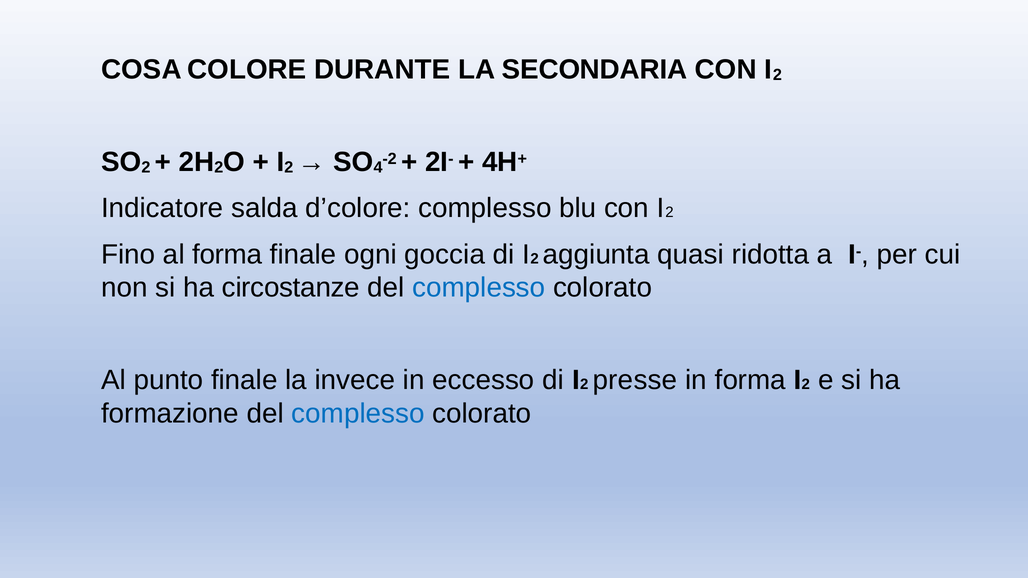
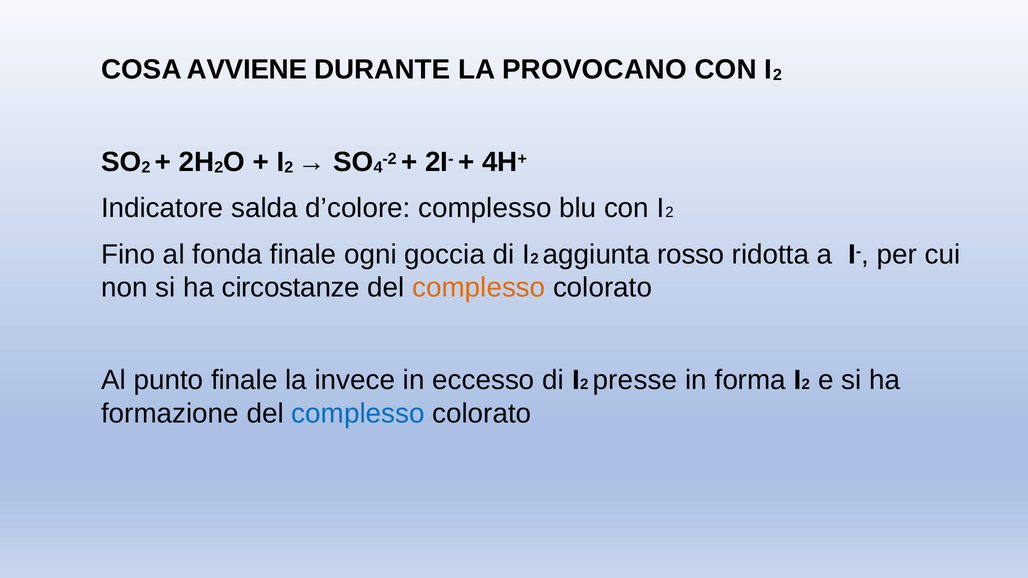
COLORE: COLORE -> AVVIENE (247, 70)
SECONDARIA: SECONDARIA -> PROVOCANO (594, 70)
al forma: forma -> fonda (227, 255)
quasi: quasi -> rosso (691, 255)
complesso colour: blue -> orange (479, 288)
